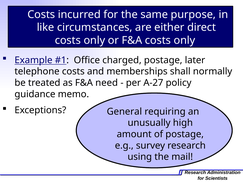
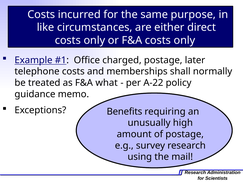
need: need -> what (107, 83)
A-27: A-27 -> A-22 (153, 83)
General: General -> Benefits (124, 112)
